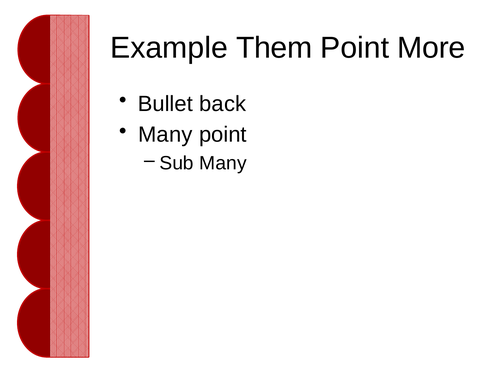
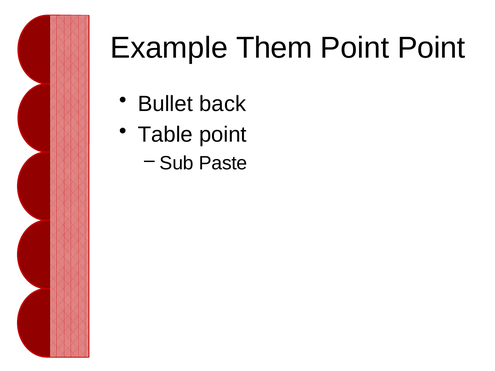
Point More: More -> Point (431, 48)
Many: Many -> Table (165, 135)
Sub Many: Many -> Paste (223, 163)
